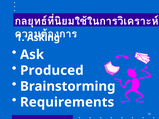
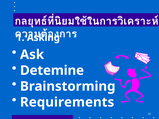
Produced: Produced -> Detemine (52, 71)
